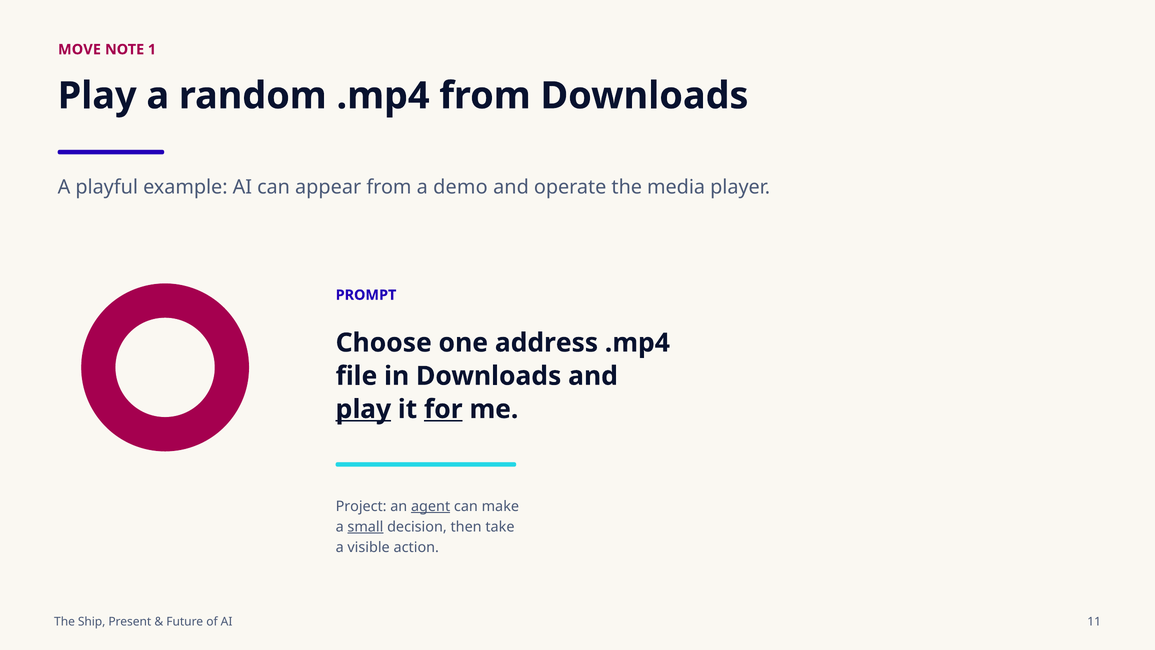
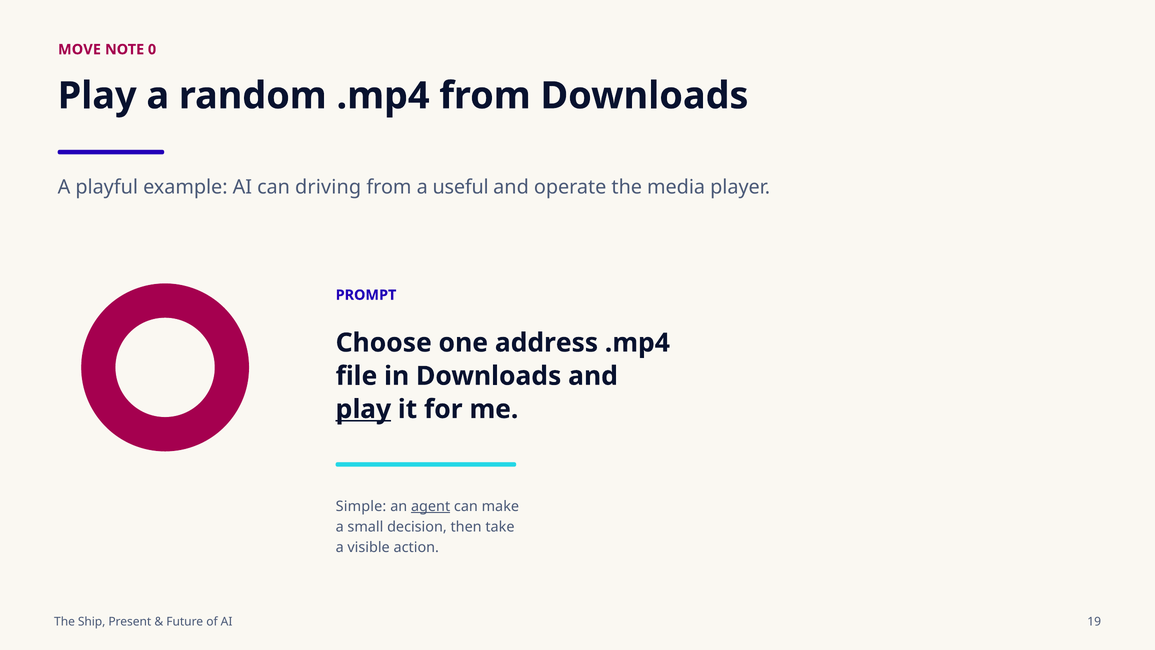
1: 1 -> 0 (152, 49)
appear: appear -> driving (328, 187)
demo: demo -> useful (461, 187)
for underline: present -> none (443, 409)
Project: Project -> Simple (361, 506)
small underline: present -> none (365, 527)
11: 11 -> 19 (1094, 621)
